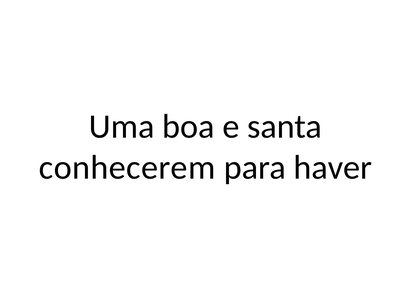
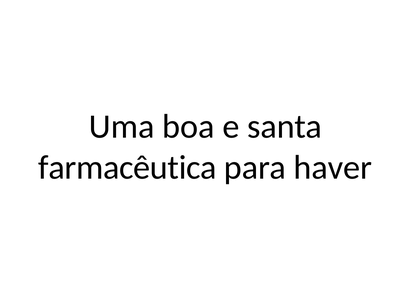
conhecerem: conhecerem -> farmacêutica (128, 168)
